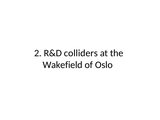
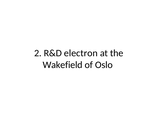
colliders: colliders -> electron (81, 53)
